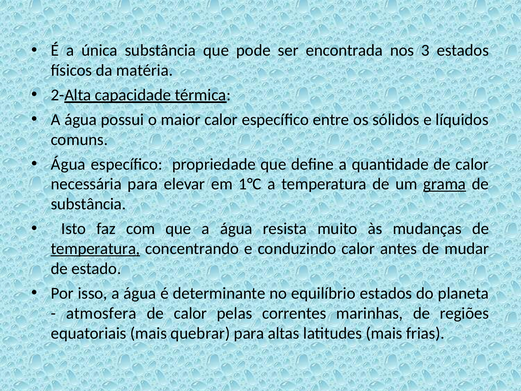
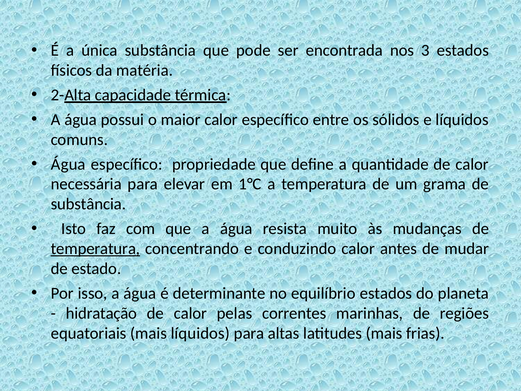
grama underline: present -> none (445, 184)
atmosfera: atmosfera -> hidratação (101, 313)
mais quebrar: quebrar -> líquidos (200, 333)
